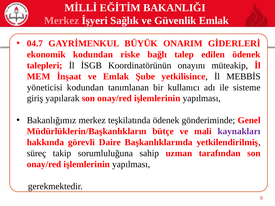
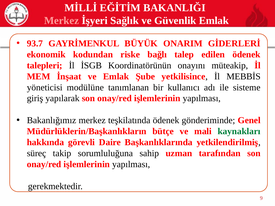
04.7: 04.7 -> 93.7 (35, 43)
yöneticisi kodundan: kodundan -> modülüne (85, 87)
kaynakları colour: purple -> green (239, 131)
